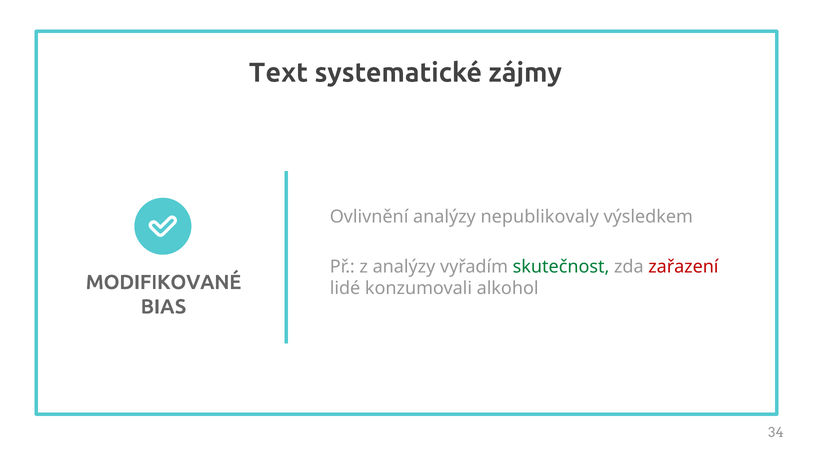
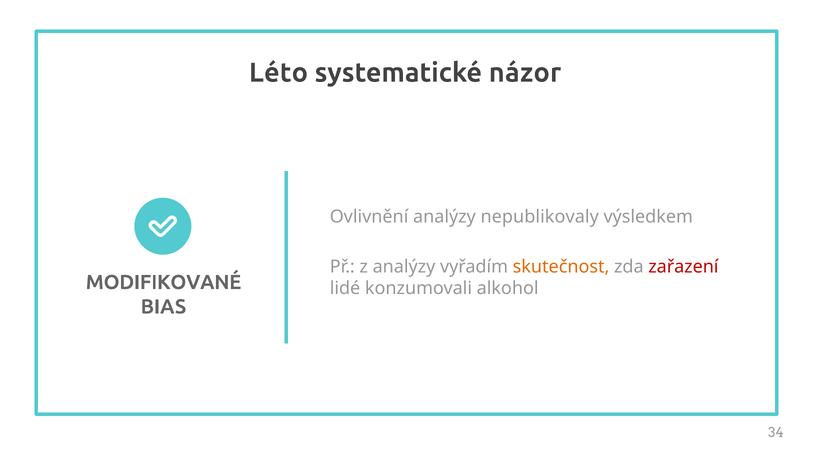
Text: Text -> Léto (278, 73)
zájmy: zájmy -> názor (525, 73)
skutečnost colour: green -> orange (561, 267)
